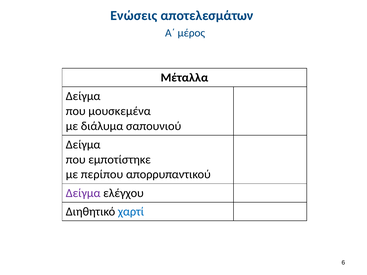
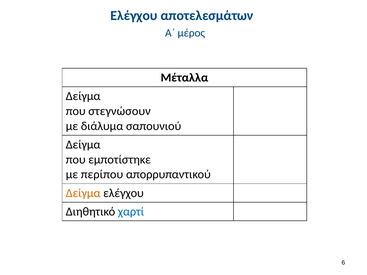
Ενώσεις: Ενώσεις -> Ελέγχου (134, 16)
μουσκεμένα: μουσκεμένα -> στεγνώσουν (120, 111)
Δείγμα colour: purple -> orange (83, 193)
